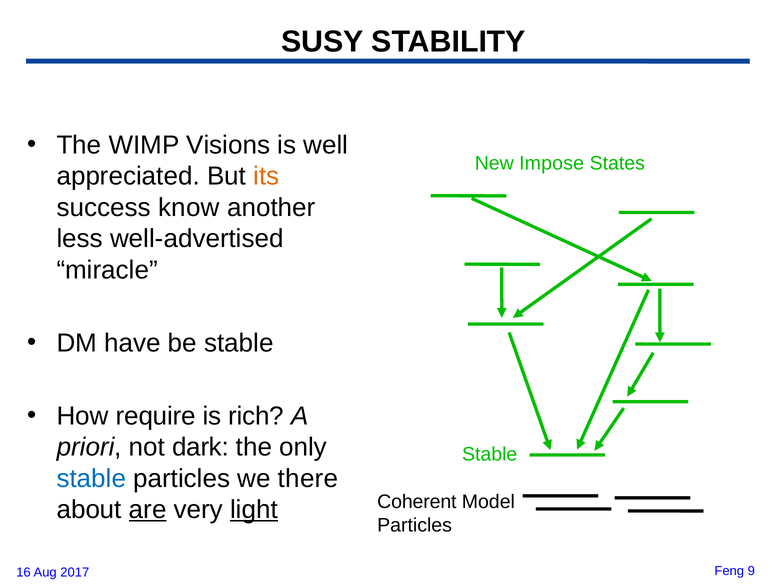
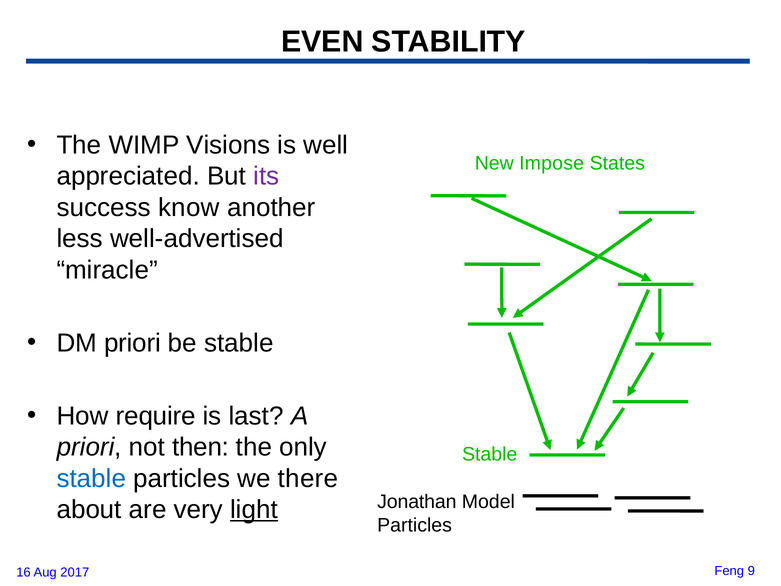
SUSY: SUSY -> EVEN (322, 42)
its colour: orange -> purple (266, 176)
DM have: have -> priori (133, 343)
rich: rich -> last (256, 416)
dark: dark -> then (201, 447)
Coherent: Coherent -> Jonathan (417, 502)
are underline: present -> none (148, 509)
